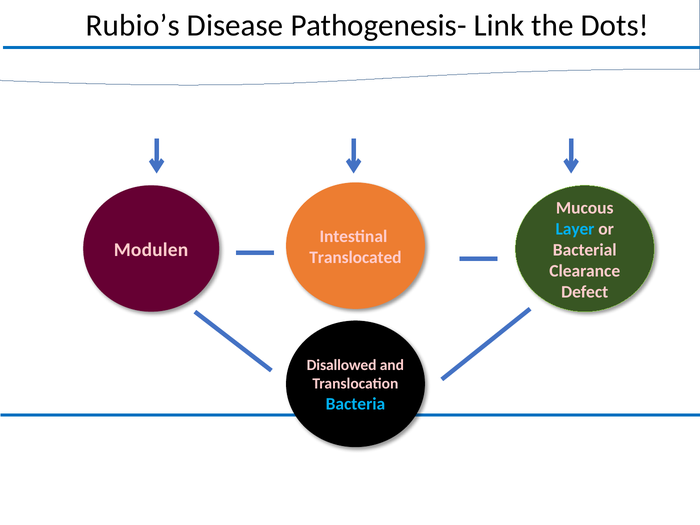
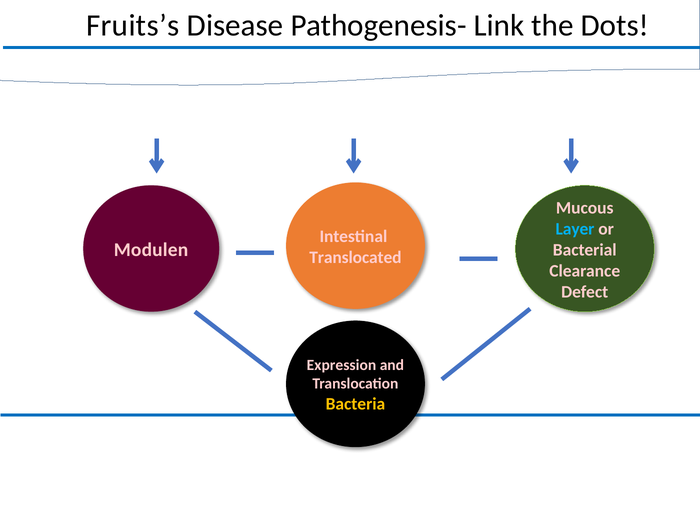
Rubio’s: Rubio’s -> Fruits’s (133, 25)
Disallowed: Disallowed -> Expression (342, 365)
Bacteria colour: light blue -> yellow (355, 404)
